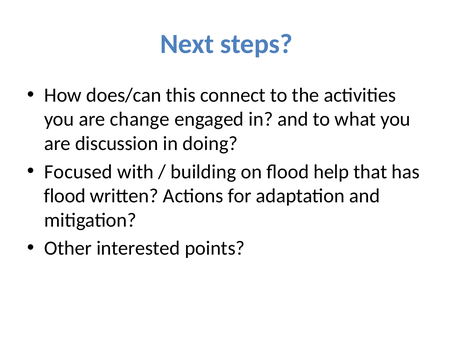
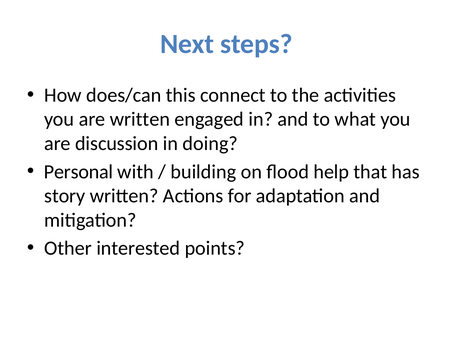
are change: change -> written (140, 119)
Focused: Focused -> Personal (79, 172)
flood: flood -> story (65, 196)
